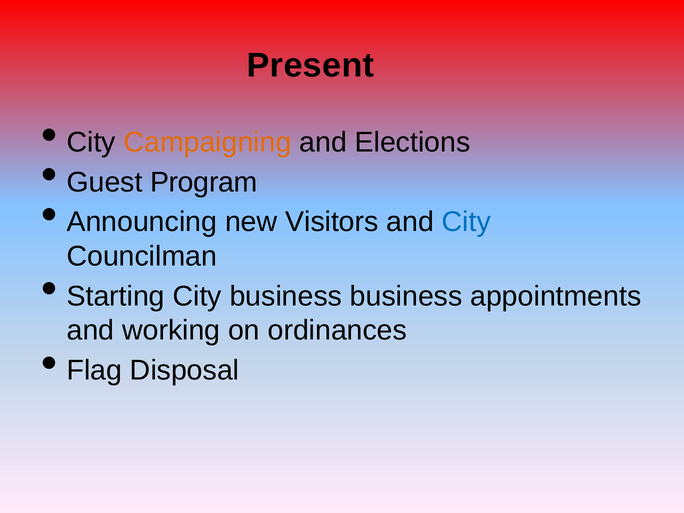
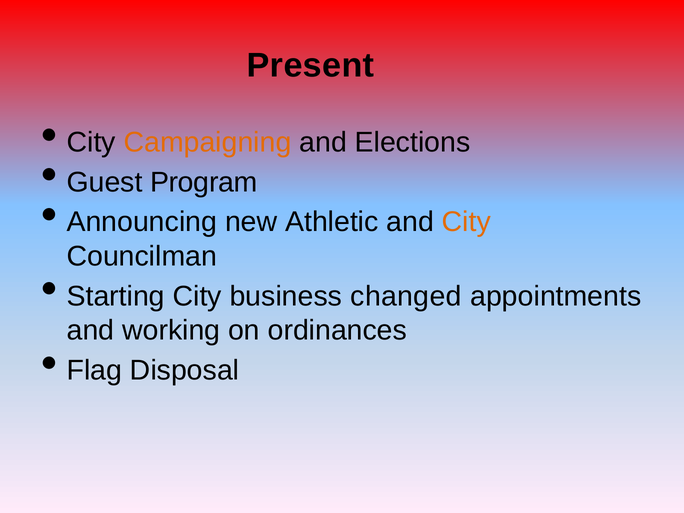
Visitors: Visitors -> Athletic (332, 222)
City colour: blue -> orange (466, 222)
business business: business -> changed (406, 296)
